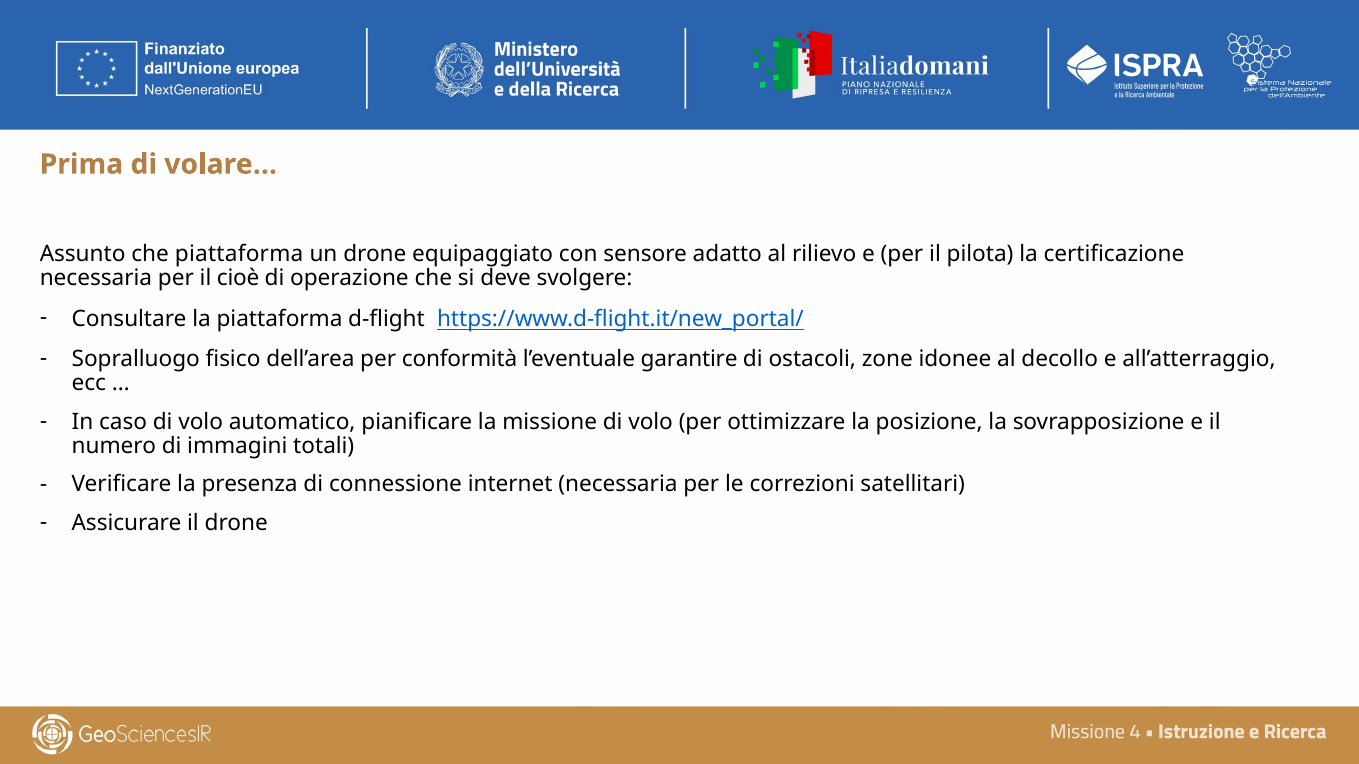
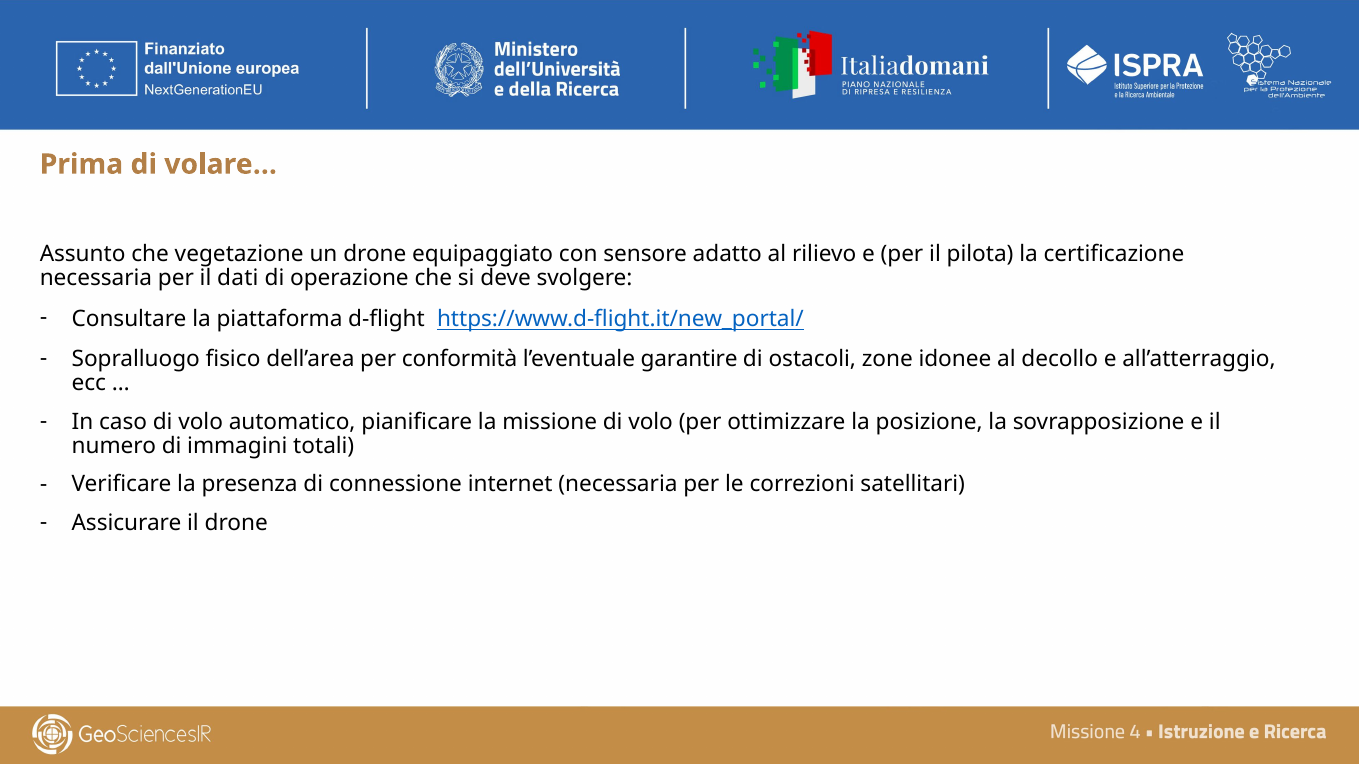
che piattaforma: piattaforma -> vegetazione (239, 254)
cioè: cioè -> dati (238, 278)
